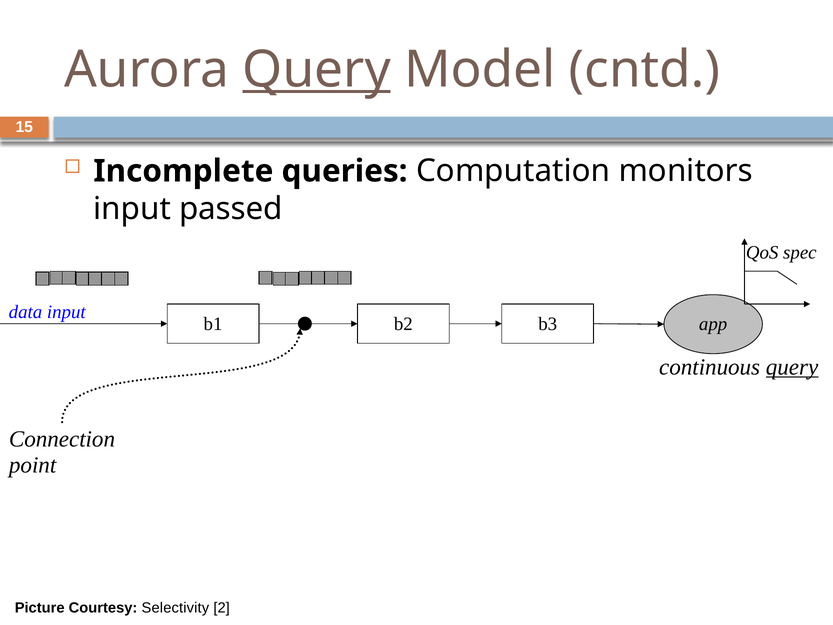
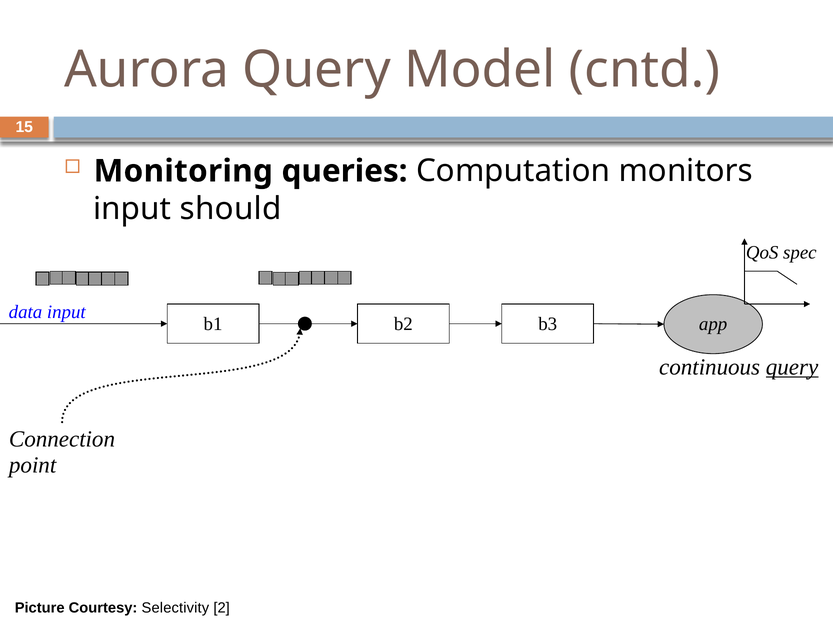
Query underline: present -> none (317, 70)
Incomplete: Incomplete -> Monitoring (183, 171)
passed: passed -> should (231, 209)
